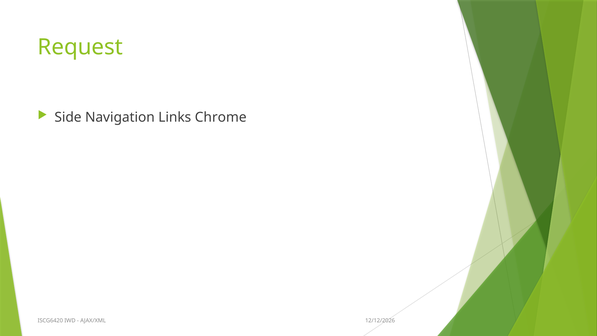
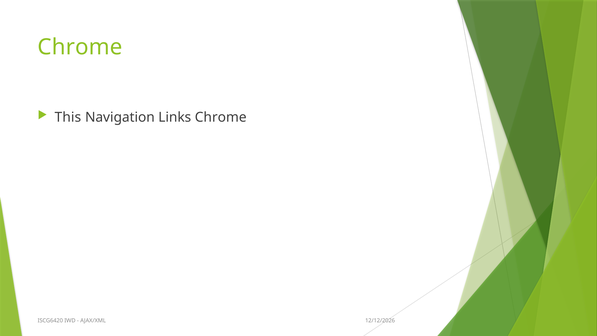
Request: Request -> Chrome (80, 47)
Side: Side -> This (68, 117)
